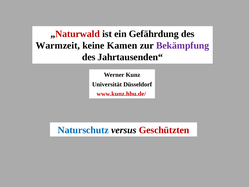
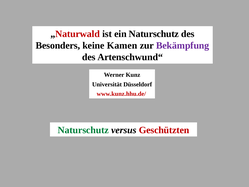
ein Gefährdung: Gefährdung -> Naturschutz (154, 34)
Warmzeit: Warmzeit -> Besonders (58, 45)
Jahrtausenden“: Jahrtausenden“ -> Artenschwund“ (130, 57)
Naturschutz colour: blue -> green (83, 130)
